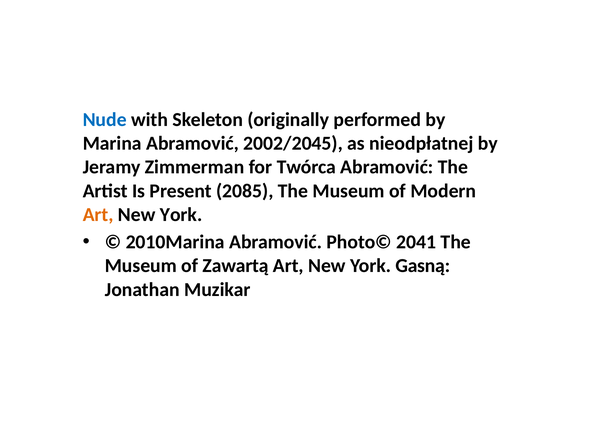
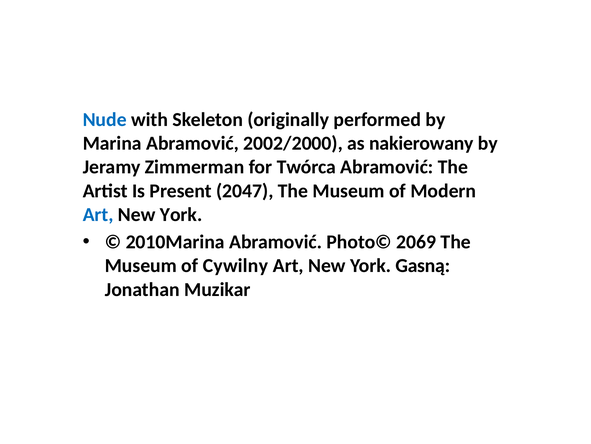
2002/2045: 2002/2045 -> 2002/2000 (293, 143)
nieodpłatnej: nieodpłatnej -> nakierowany (421, 143)
2085: 2085 -> 2047 (245, 191)
Art colour: orange -> blue (98, 214)
2041: 2041 -> 2069 (416, 242)
Zawartą: Zawartą -> Cywilny (235, 265)
